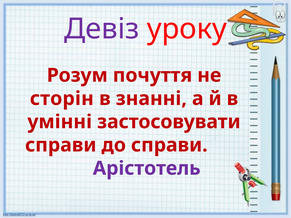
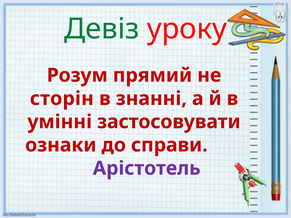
Девіз colour: purple -> green (102, 29)
почуття: почуття -> прямий (152, 75)
справи: справи -> ознаки (61, 145)
